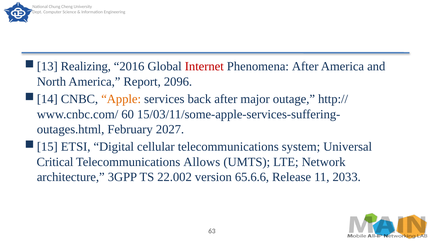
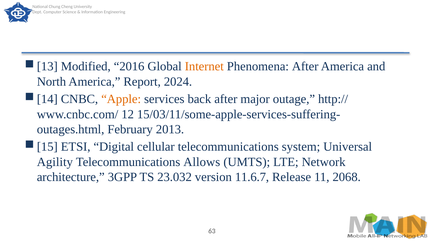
Realizing: Realizing -> Modified (86, 67)
Internet colour: red -> orange (204, 67)
2096: 2096 -> 2024 (178, 82)
60: 60 -> 12 (128, 114)
2027: 2027 -> 2013 (170, 130)
Critical: Critical -> Agility (55, 162)
22.002: 22.002 -> 23.032 (175, 177)
65.6.6: 65.6.6 -> 11.6.7 (252, 177)
2033: 2033 -> 2068 (347, 177)
